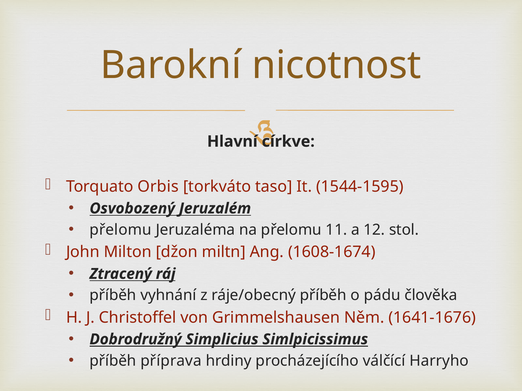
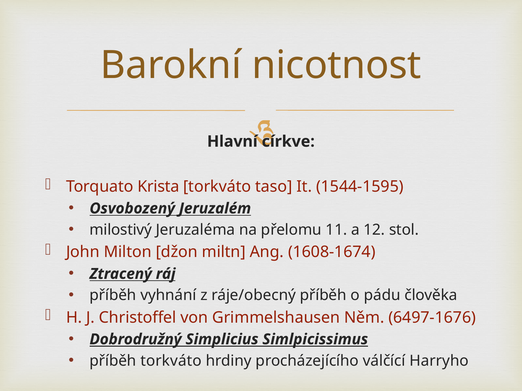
Orbis: Orbis -> Krista (158, 187)
přelomu: přelomu -> milostivý (121, 230)
1641-1676: 1641-1676 -> 6497-1676 (432, 318)
příběh příprava: příprava -> torkváto (171, 361)
